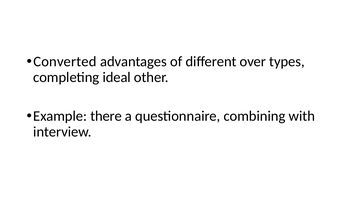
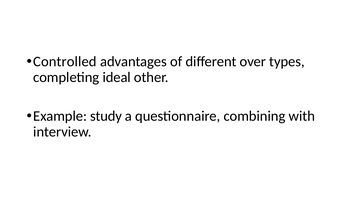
Converted: Converted -> Controlled (65, 62)
there: there -> study (106, 116)
